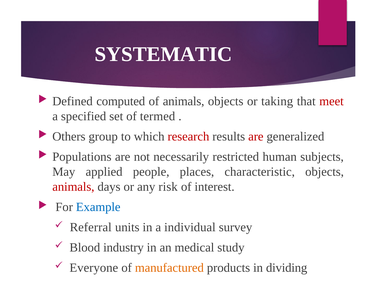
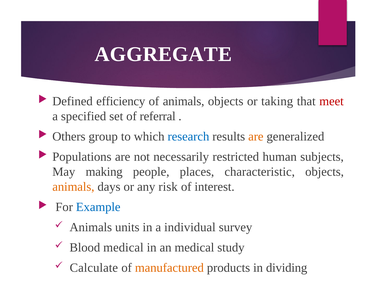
SYSTEMATIC: SYSTEMATIC -> AGGREGATE (163, 54)
computed: computed -> efficiency (121, 101)
termed: termed -> referral (158, 116)
research colour: red -> blue (188, 136)
are colour: red -> orange (256, 136)
applied: applied -> making (104, 172)
animals colour: red -> orange (73, 187)
Referral: Referral -> Animals (91, 227)
Blood industry: industry -> medical (123, 248)
Everyone: Everyone -> Calculate (94, 268)
